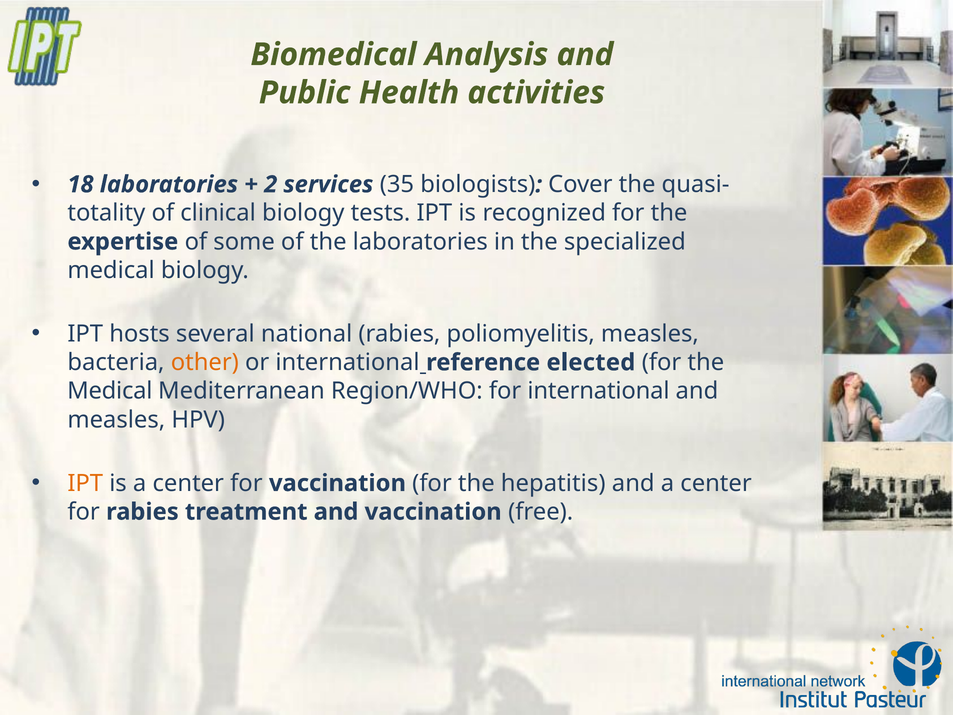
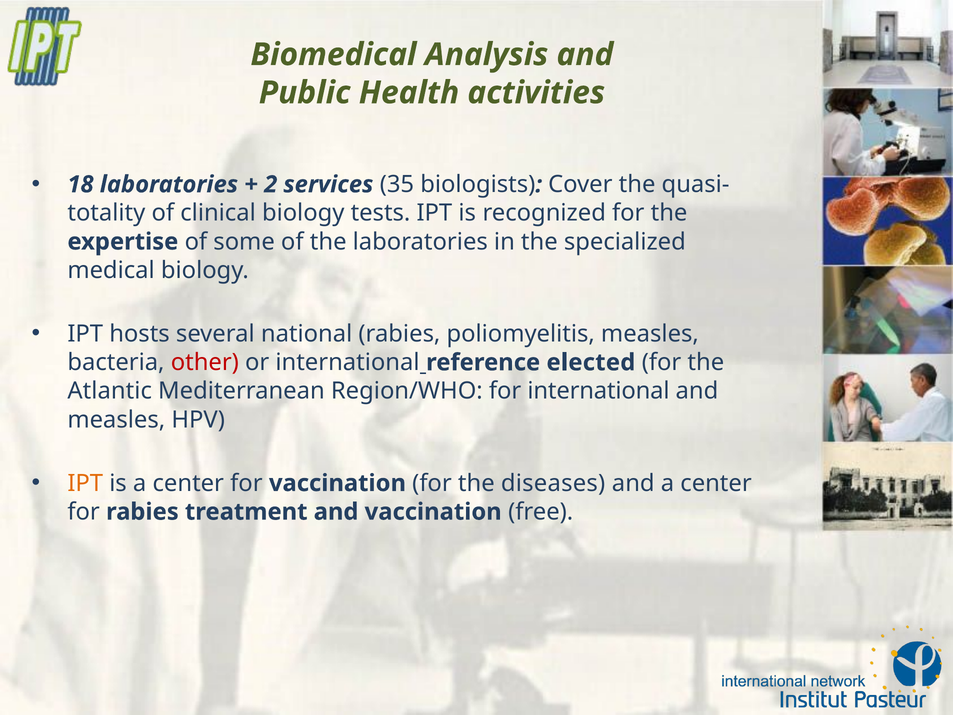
other colour: orange -> red (205, 362)
Medical: Medical -> Atlantic (110, 391)
hepatitis: hepatitis -> diseases (553, 483)
